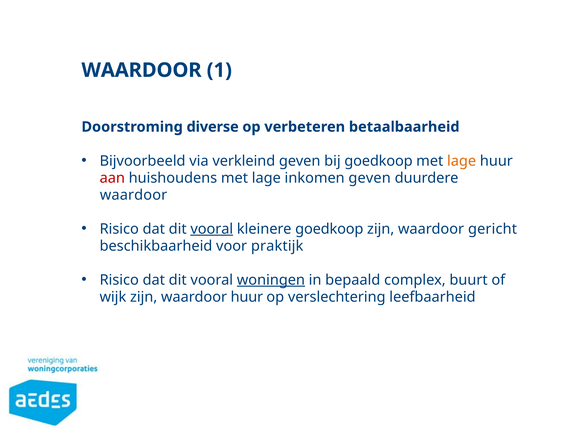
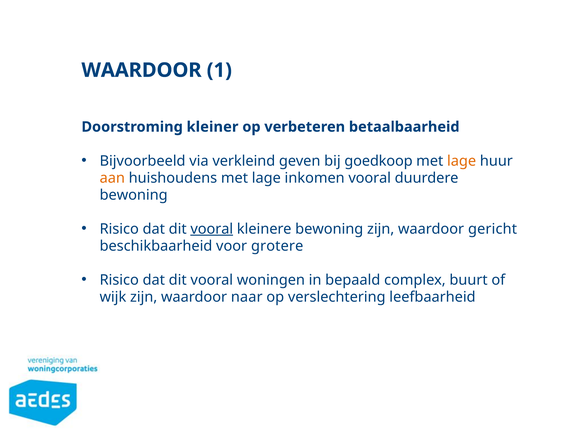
diverse: diverse -> kleiner (212, 127)
aan colour: red -> orange (112, 178)
inkomen geven: geven -> vooral (370, 178)
waardoor: waardoor -> bewoning (134, 195)
kleinere goedkoop: goedkoop -> bewoning (329, 229)
praktijk: praktijk -> grotere (277, 246)
woningen underline: present -> none (271, 280)
waardoor huur: huur -> naar (247, 297)
